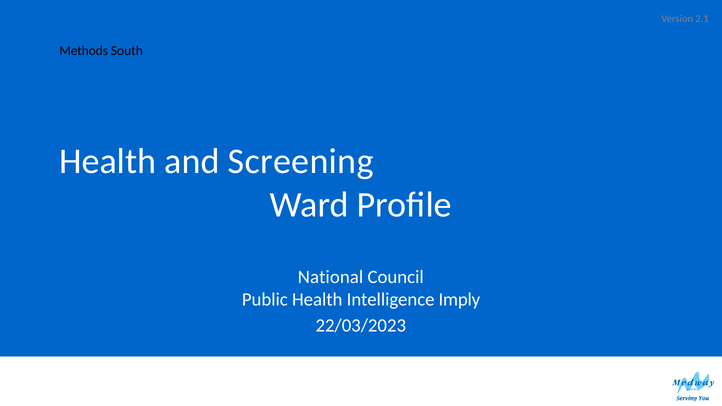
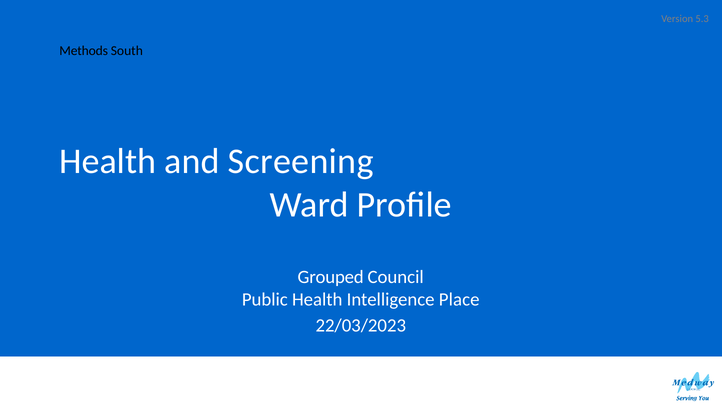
2.1: 2.1 -> 5.3 (702, 19)
National: National -> Grouped (331, 277)
Imply: Imply -> Place (459, 300)
